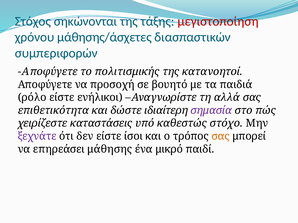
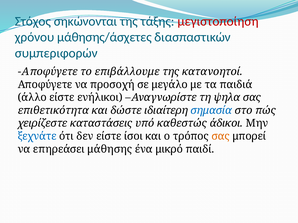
πολιτισμικής: πολιτισμικής -> επιβάλλουμε (127, 72)
βουητό: βουητό -> μεγάλο (170, 85)
ρόλο: ρόλο -> άλλο (32, 98)
αλλά: αλλά -> ψηλα (227, 98)
σημασία colour: purple -> blue (211, 111)
στόχο: στόχο -> άδικοι (226, 124)
ξεχνάτε colour: purple -> blue (37, 136)
